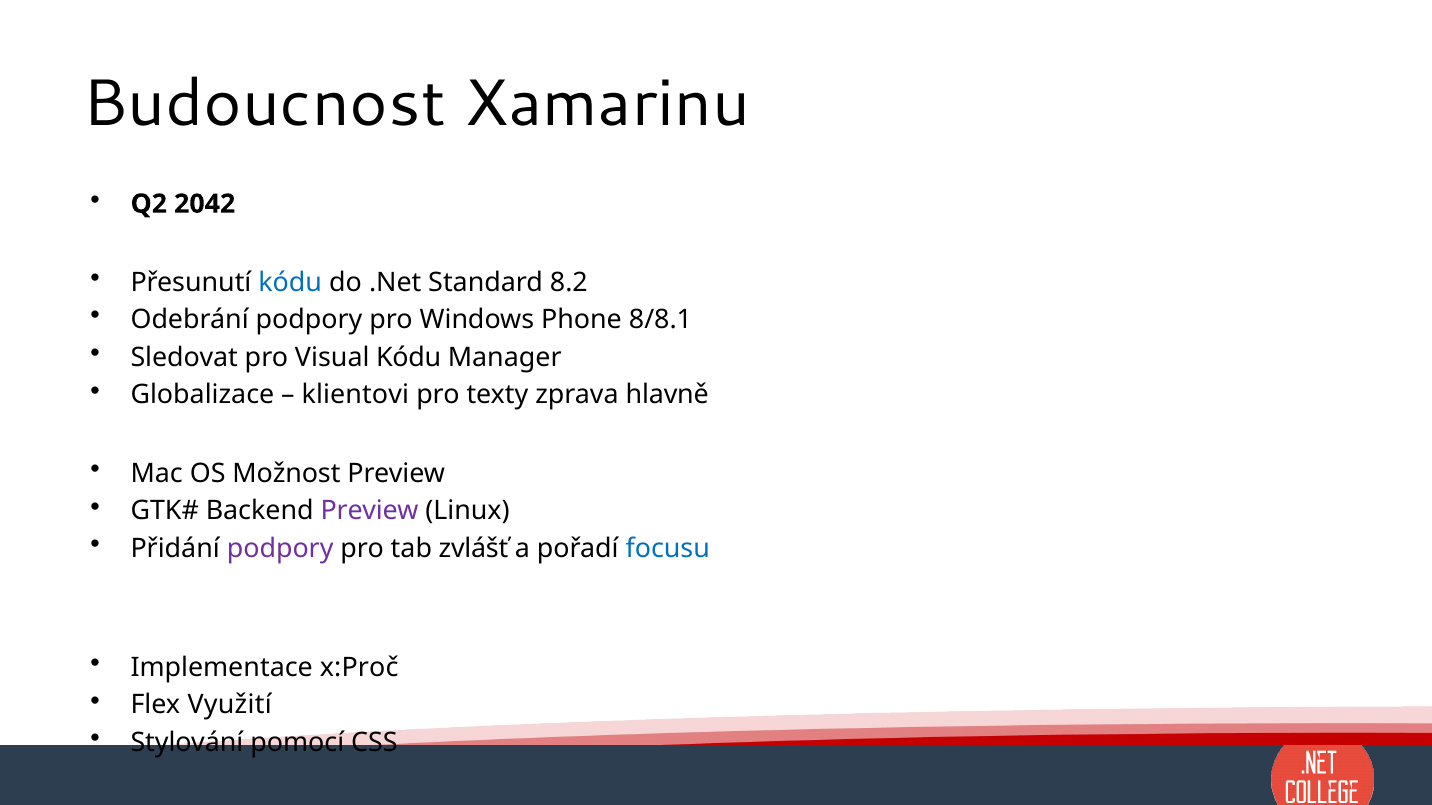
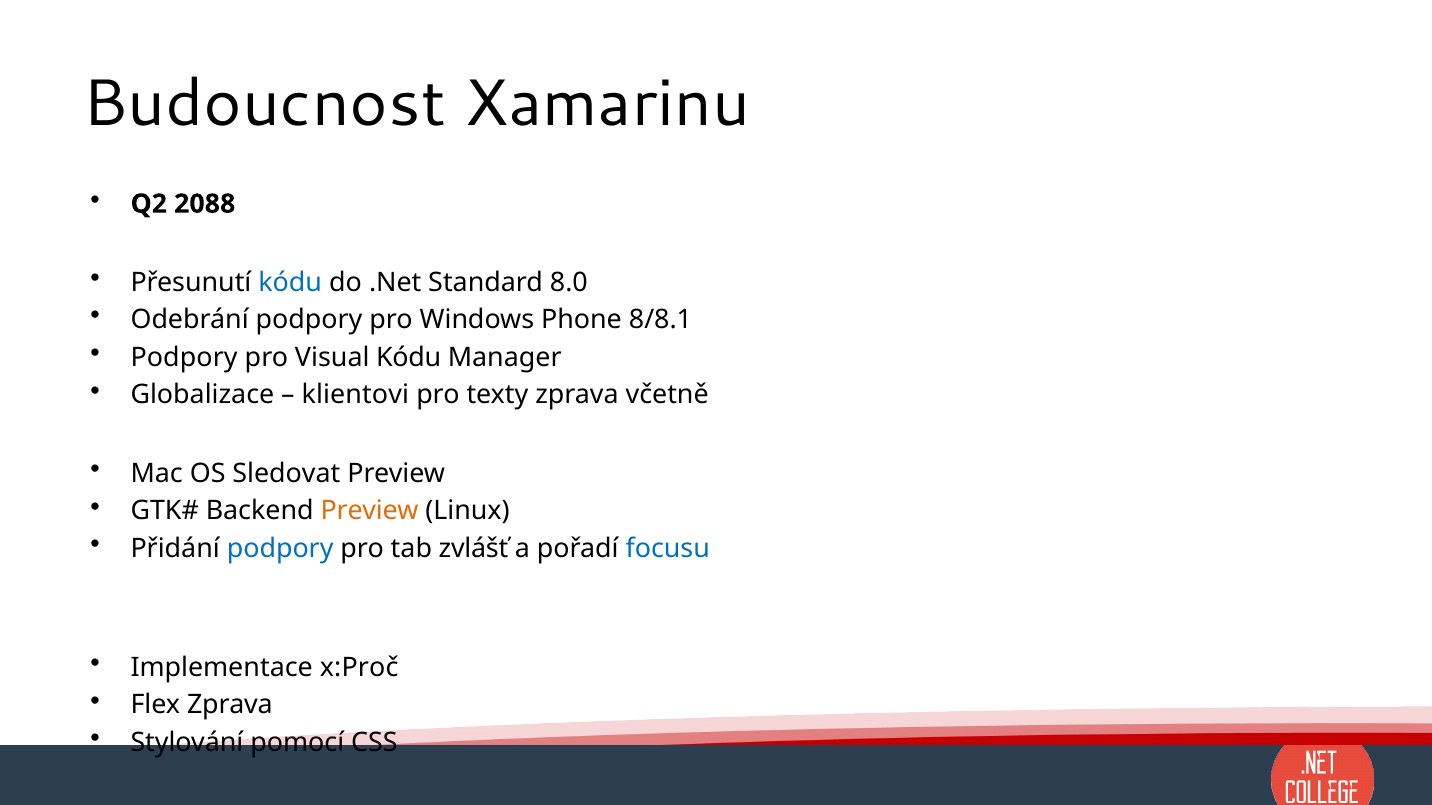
2042: 2042 -> 2088 (205, 204)
8.2: 8.2 -> 8.0 (569, 282)
Sledovat: Sledovat -> Podpory (184, 358)
hlavně: hlavně -> včetně (667, 395)
Možnost: Možnost -> Sledovat (286, 474)
Preview colour: purple -> orange (370, 511)
podpory colour: purple -> blue (280, 549)
Flex Využití: Využití -> Zprava (230, 706)
